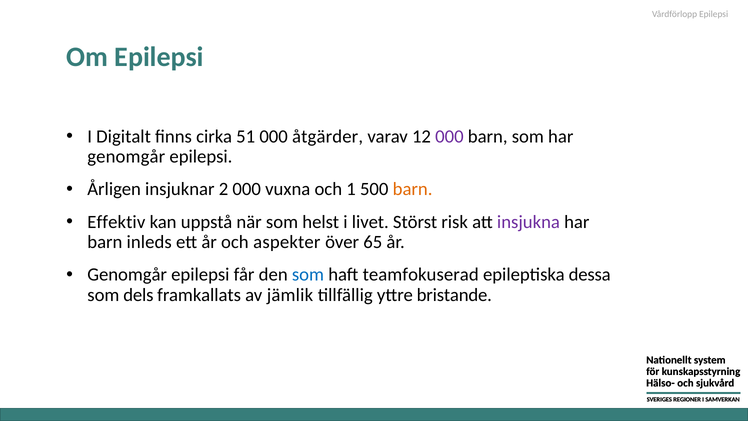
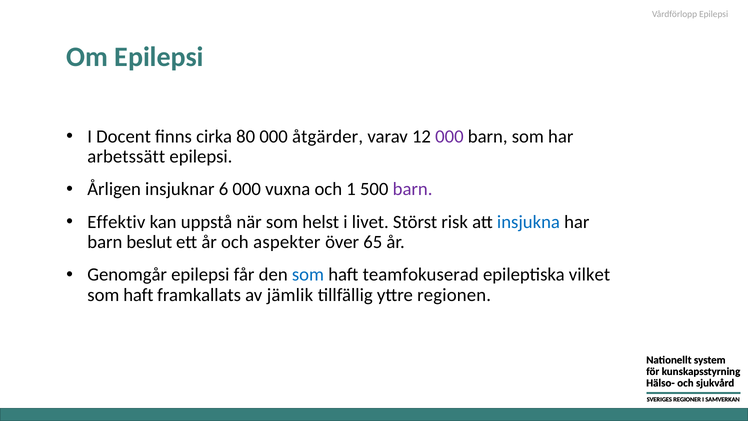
Digitalt: Digitalt -> Docent (124, 136)
51: 51 -> 80 (246, 136)
genomgår: genomgår -> arbetssätt (126, 156)
2: 2 -> 6 (224, 189)
barn colour: orange -> purple (413, 189)
insjukna colour: purple -> blue (528, 222)
inleds: inleds -> beslut (149, 242)
dessa: dessa -> vilket (590, 275)
dels: dels -> haft (138, 295)
bristande: bristande -> regionen (454, 295)
